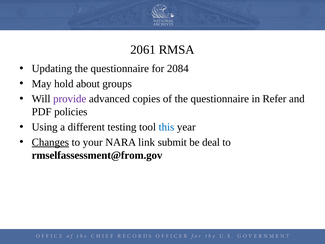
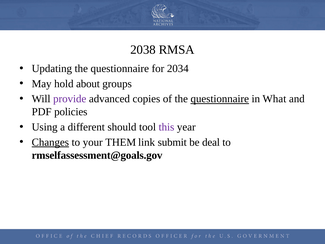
2061: 2061 -> 2038 (143, 50)
2084: 2084 -> 2034 (178, 68)
questionnaire underline: none -> present (220, 99)
Refer: Refer -> What (274, 99)
testing: testing -> should (122, 127)
this colour: blue -> purple (166, 127)
NARA: NARA -> THEM (121, 142)
rmselfassessment@from.gov: rmselfassessment@from.gov -> rmselfassessment@goals.gov (97, 155)
